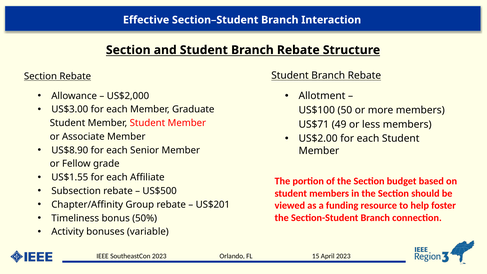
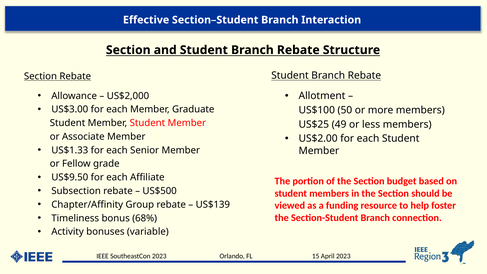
US$71: US$71 -> US$25 (314, 124)
US$8.90: US$8.90 -> US$1.33 (70, 150)
US$1.55: US$1.55 -> US$9.50 (70, 177)
US$201: US$201 -> US$139 (213, 205)
50%: 50% -> 68% (145, 218)
